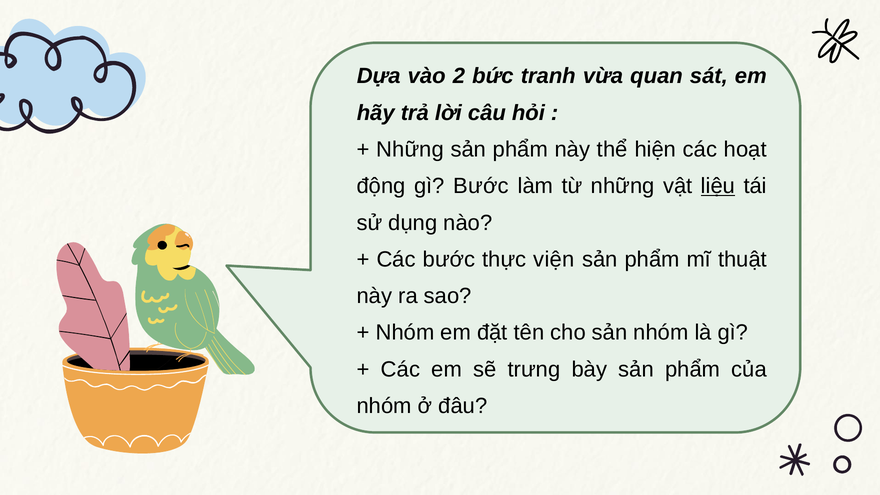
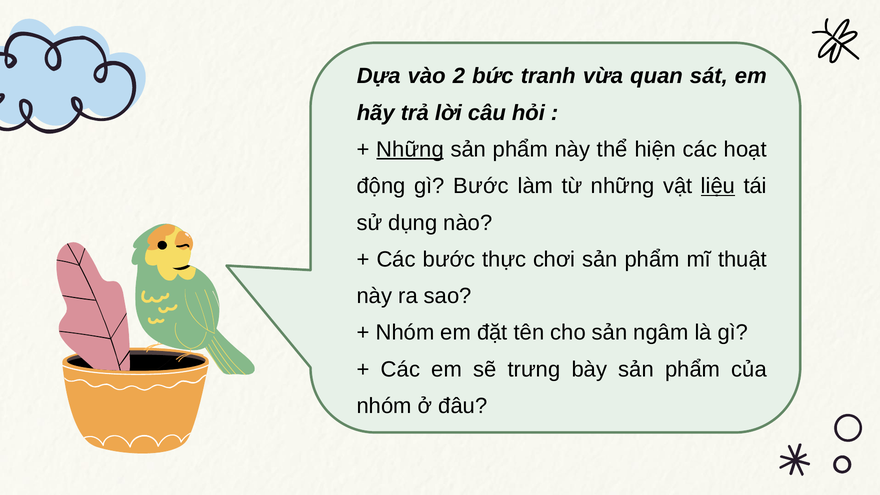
Những underline: none -> present (410, 149)
viện: viện -> chơi (554, 259)
sản nhóm: nhóm -> ngâm (661, 333)
